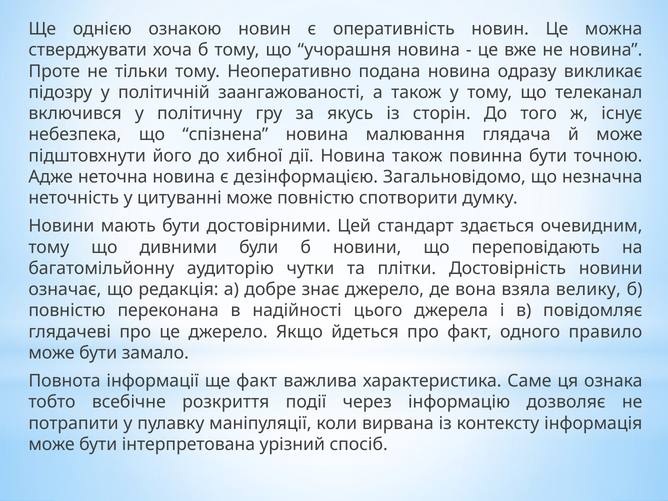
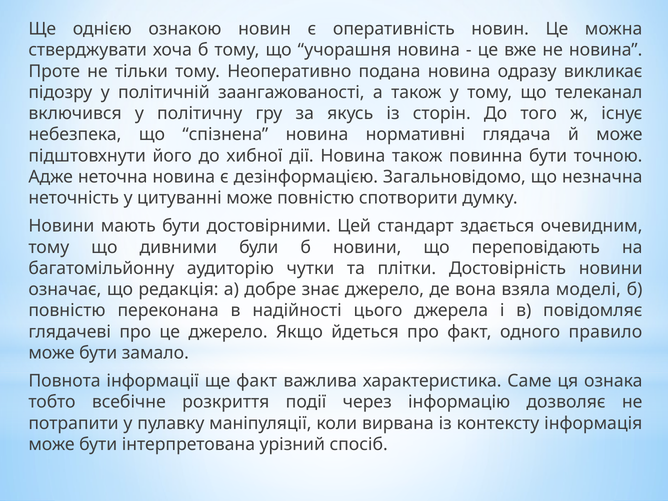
малювання: малювання -> нормативні (415, 135)
велику: велику -> моделі (588, 290)
